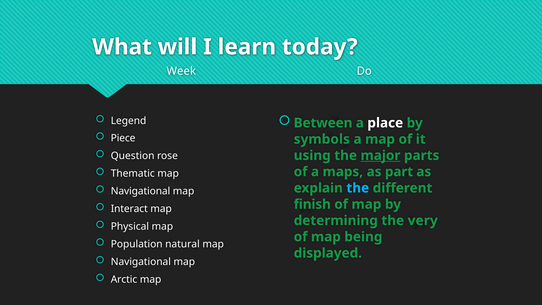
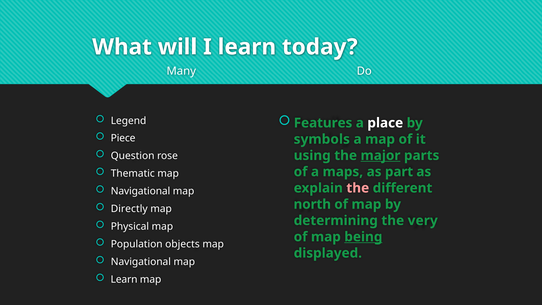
Week: Week -> Many (181, 71)
Between: Between -> Features (323, 123)
the colour: light blue -> pink (358, 188)
finish: finish -> north (312, 204)
Interact: Interact -> Directly (129, 209)
being underline: none -> present (363, 237)
natural: natural -> objects (182, 244)
Arctic: Arctic -> Learn (124, 279)
